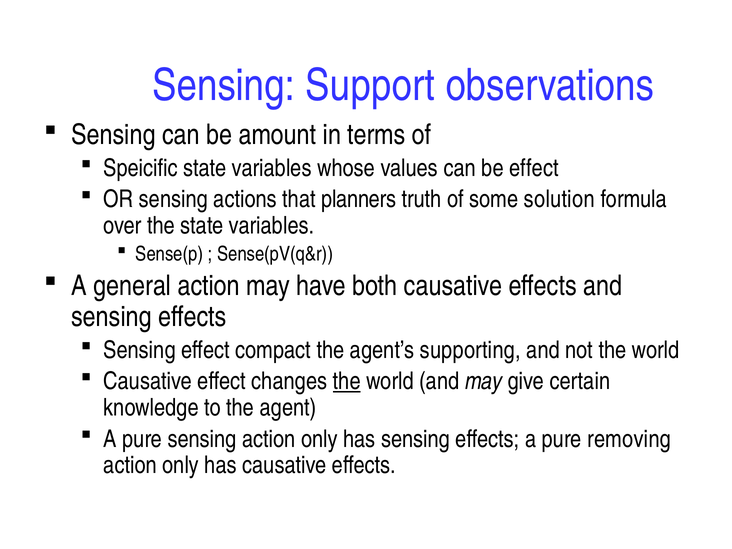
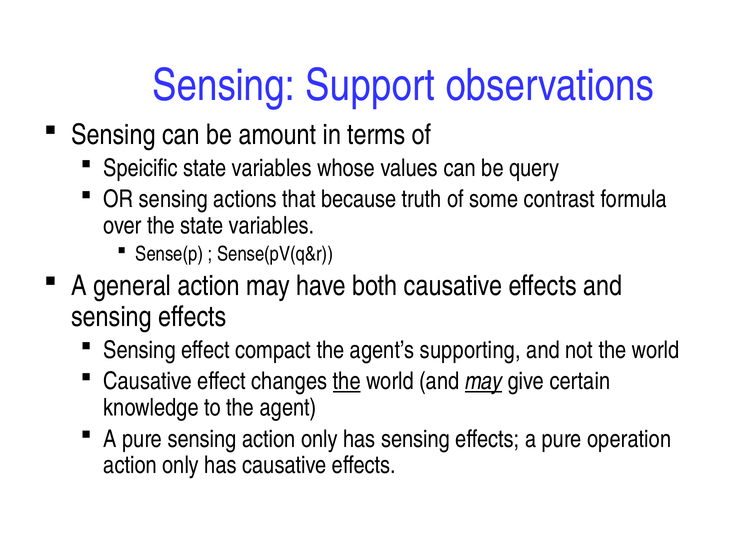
be effect: effect -> query (534, 168)
planners: planners -> because (359, 199)
solution: solution -> contrast (559, 199)
may underline: none -> present (484, 381)
removing: removing -> operation (629, 439)
